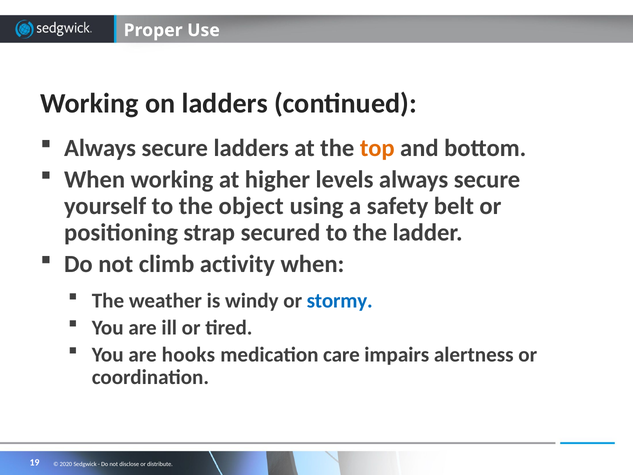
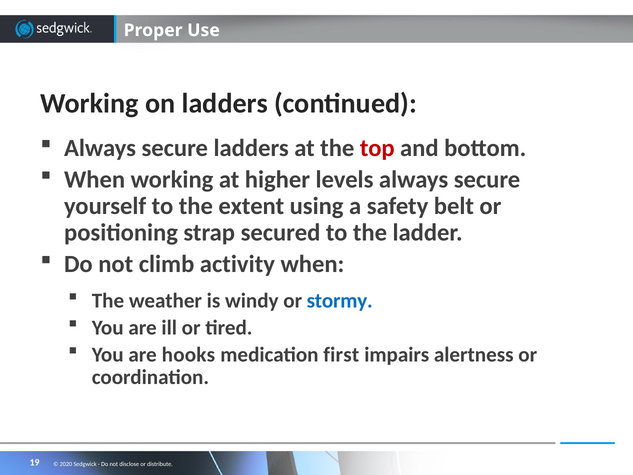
top colour: orange -> red (377, 148)
object: object -> extent (251, 206)
care: care -> first (341, 354)
